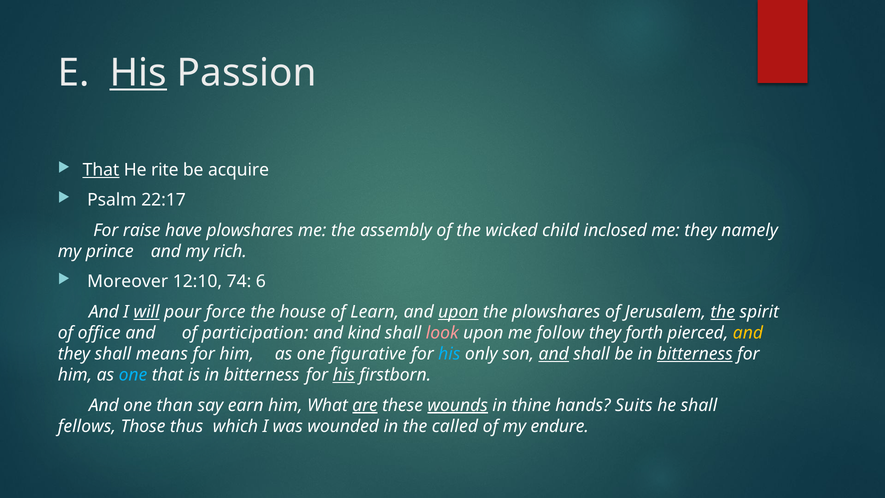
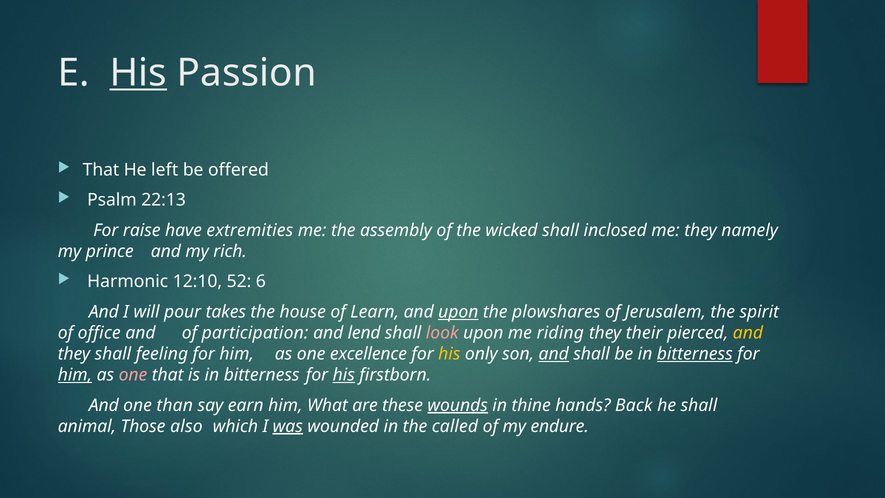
That underline: present -> none (101, 170)
rite: rite -> left (165, 170)
acquire: acquire -> offered (238, 170)
22:17: 22:17 -> 22:13 (164, 200)
have plowshares: plowshares -> extremities (250, 230)
wicked child: child -> shall (561, 230)
Moreover: Moreover -> Harmonic (128, 282)
74: 74 -> 52 (239, 282)
will underline: present -> none (147, 312)
force: force -> takes (226, 312)
the underline: present -> none (723, 312)
kind: kind -> lend (364, 333)
follow: follow -> riding (560, 333)
forth: forth -> their (644, 333)
means: means -> feeling (162, 354)
figurative: figurative -> excellence (368, 354)
his colour: light blue -> yellow (449, 354)
him underline: none -> present (75, 375)
one colour: light blue -> pink (133, 375)
are underline: present -> none (365, 405)
Suits: Suits -> Back (634, 405)
fellows: fellows -> animal (87, 426)
thus: thus -> also (186, 426)
was underline: none -> present (288, 426)
